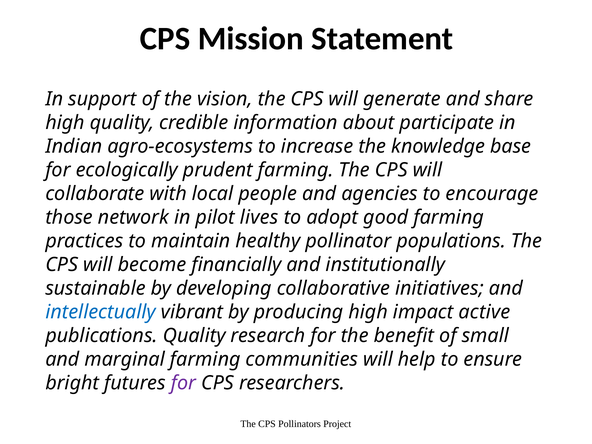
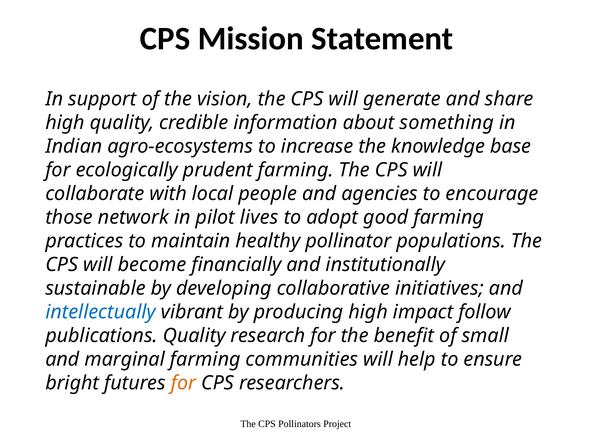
participate: participate -> something (447, 123)
active: active -> follow (485, 312)
for colour: purple -> orange (183, 383)
